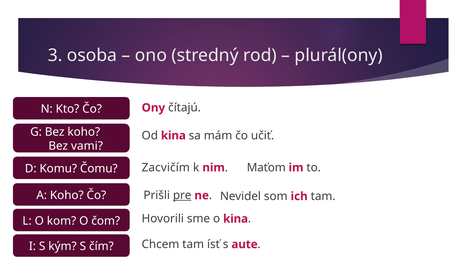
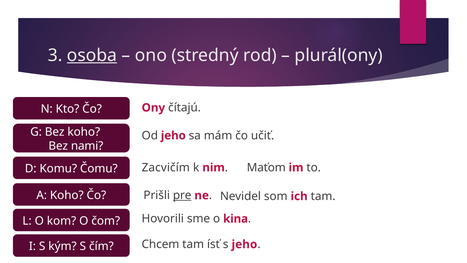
osoba underline: none -> present (92, 55)
Od kina: kina -> jeho (173, 135)
vami: vami -> nami (87, 146)
s aute: aute -> jeho (244, 244)
